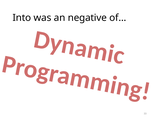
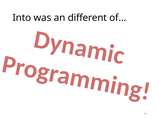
negative: negative -> different (87, 18)
